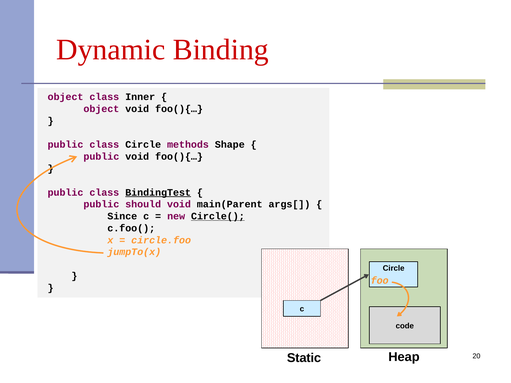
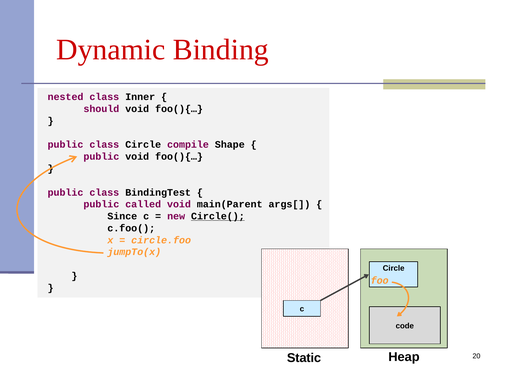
object: object -> nested (66, 97)
object: object -> should (101, 109)
methods: methods -> compile (188, 145)
BindingTest underline: present -> none (158, 193)
should: should -> called (143, 204)
